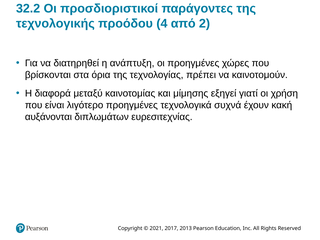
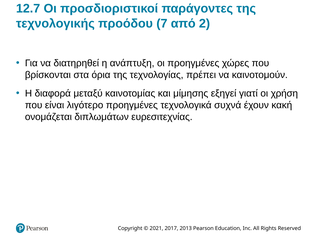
32.2: 32.2 -> 12.7 (28, 9)
4: 4 -> 7 (162, 24)
αυξάνονται: αυξάνονται -> ονομάζεται (48, 117)
